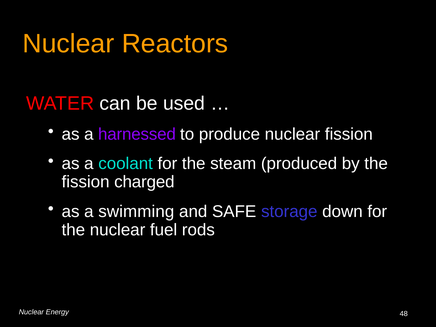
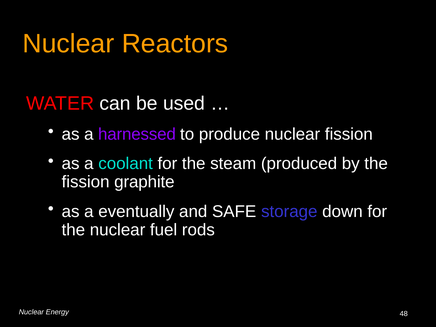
charged: charged -> graphite (144, 182)
swimming: swimming -> eventually (136, 211)
